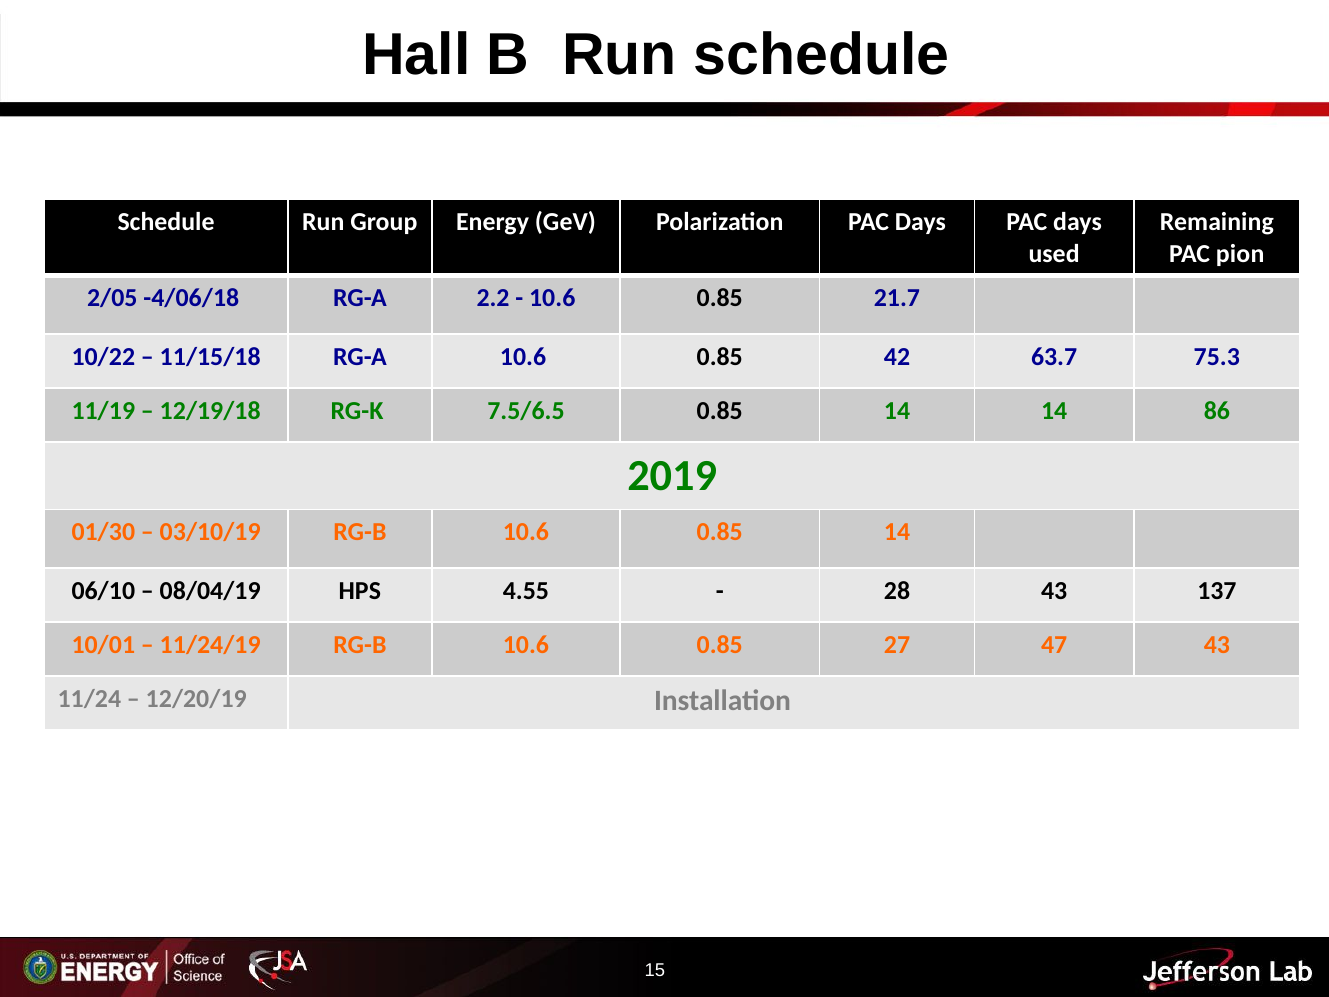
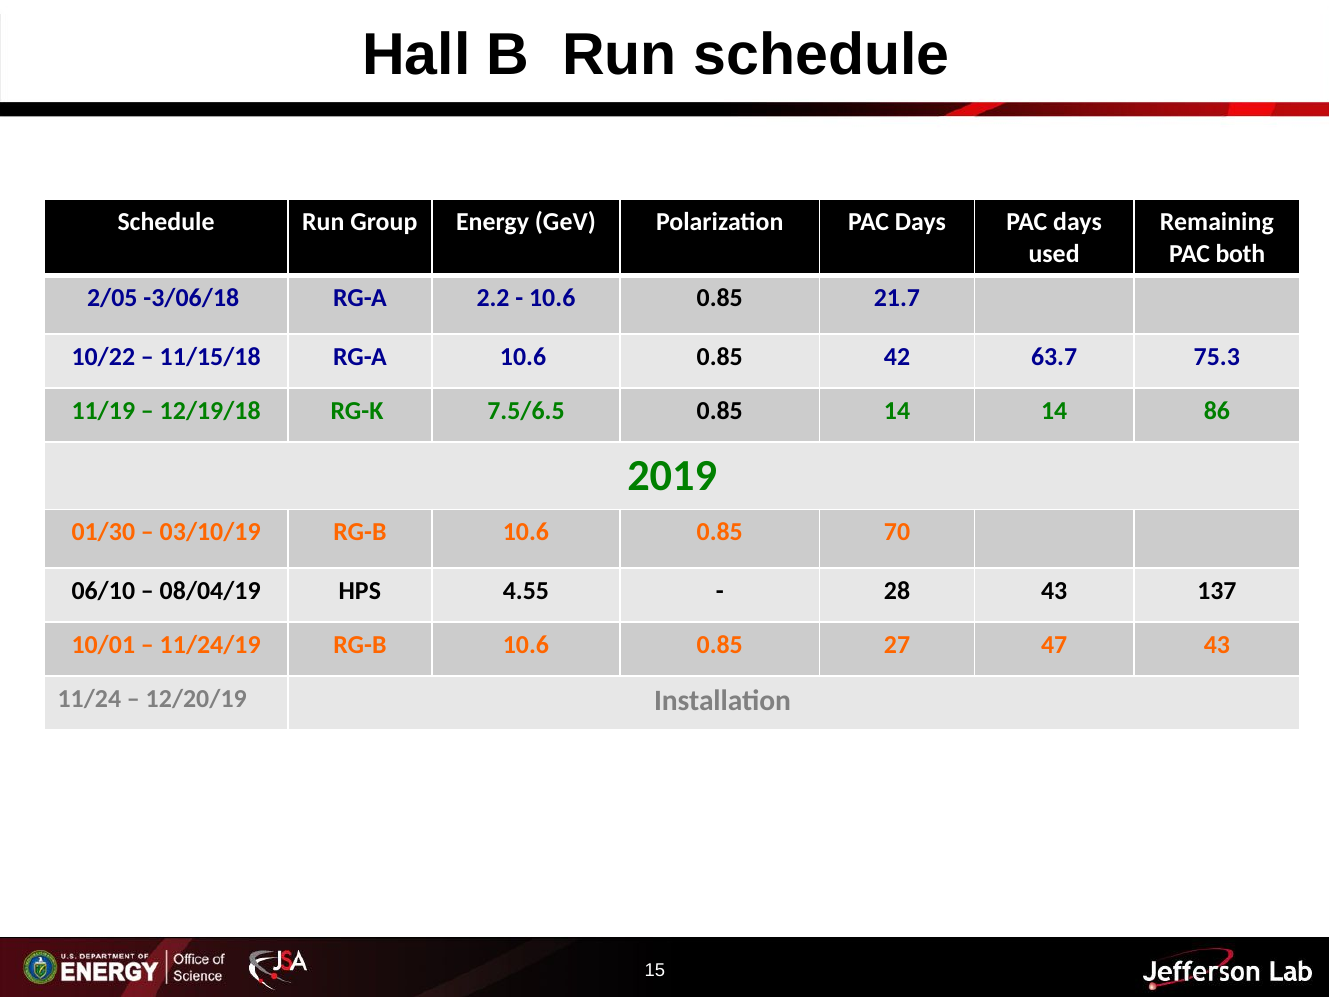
pion: pion -> both (1240, 254)
-4/06/18: -4/06/18 -> -3/06/18 (191, 298)
10.6 0.85 14: 14 -> 70 (897, 532)
